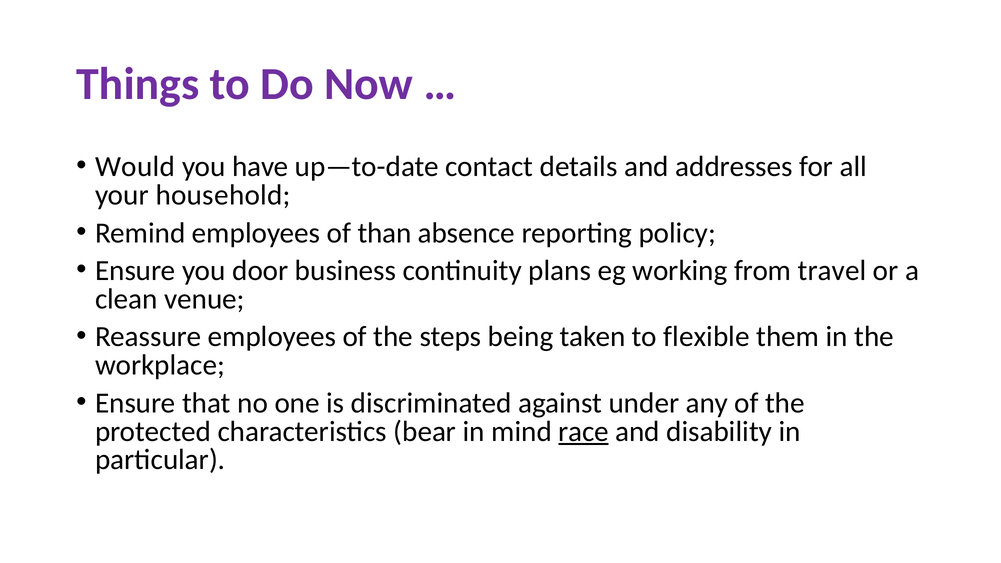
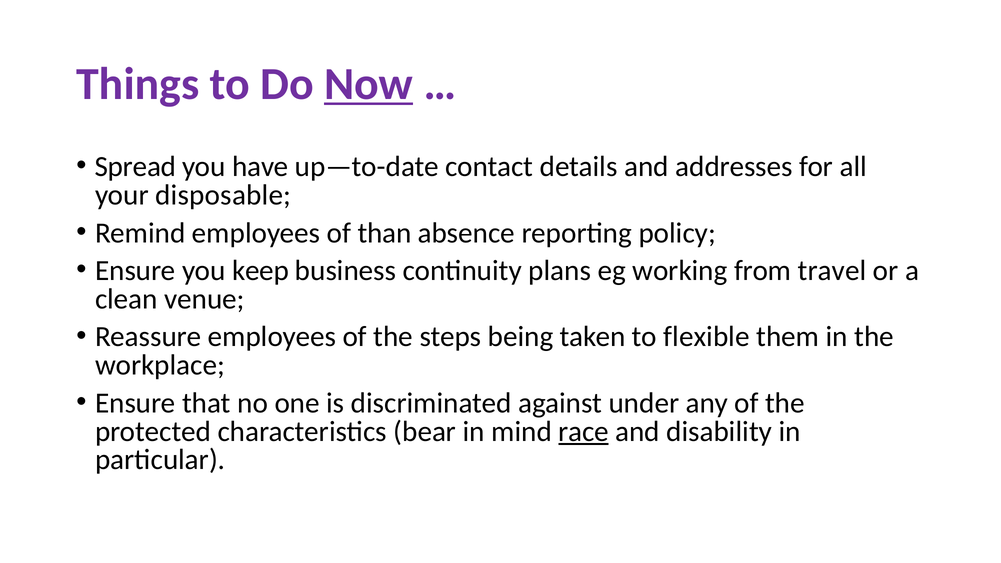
Now underline: none -> present (369, 84)
Would: Would -> Spread (135, 167)
household: household -> disposable (223, 195)
door: door -> keep (260, 271)
